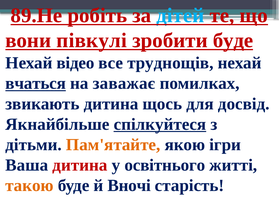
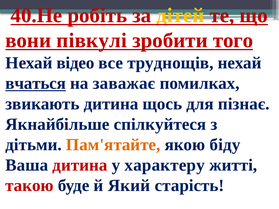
89.Не: 89.Не -> 40.Не (36, 15)
дітей colour: light blue -> yellow (180, 15)
зробити буде: буде -> того (233, 40)
досвід: досвід -> пізнає (244, 104)
спілкуйтеся underline: present -> none (160, 124)
ігри: ігри -> біду (225, 145)
освітнього: освітнього -> характеру (165, 165)
такою colour: orange -> red (29, 186)
Вночі: Вночі -> Який (129, 186)
